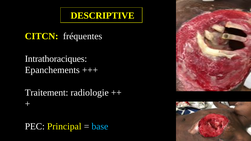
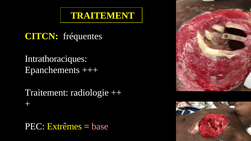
DESCRIPTIVE: DESCRIPTIVE -> TRAITEMENT (103, 16)
Principal: Principal -> Extrêmes (64, 127)
base colour: light blue -> pink (100, 127)
